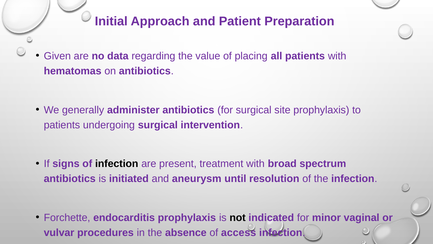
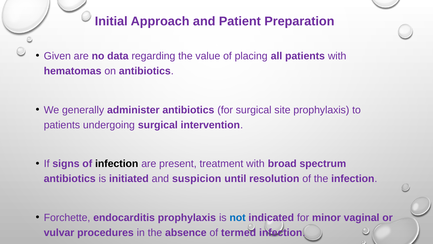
aneurysm: aneurysm -> suspicion (197, 178)
not colour: black -> blue (238, 217)
access: access -> termed (239, 232)
